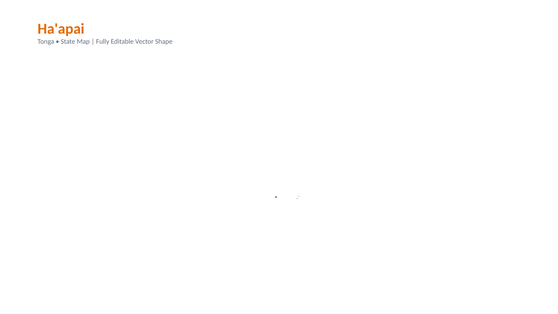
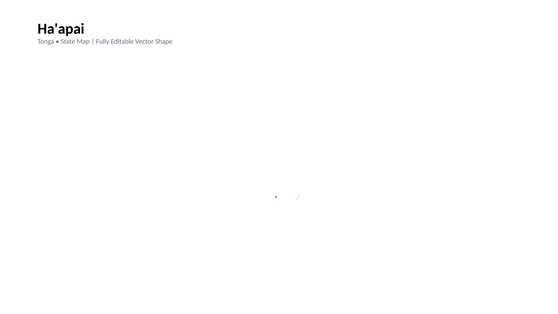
Ha'apai colour: orange -> black (61, 29)
